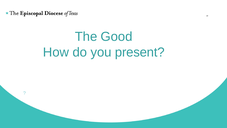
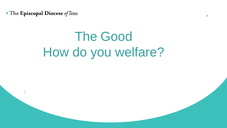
present: present -> welfare (140, 52)
